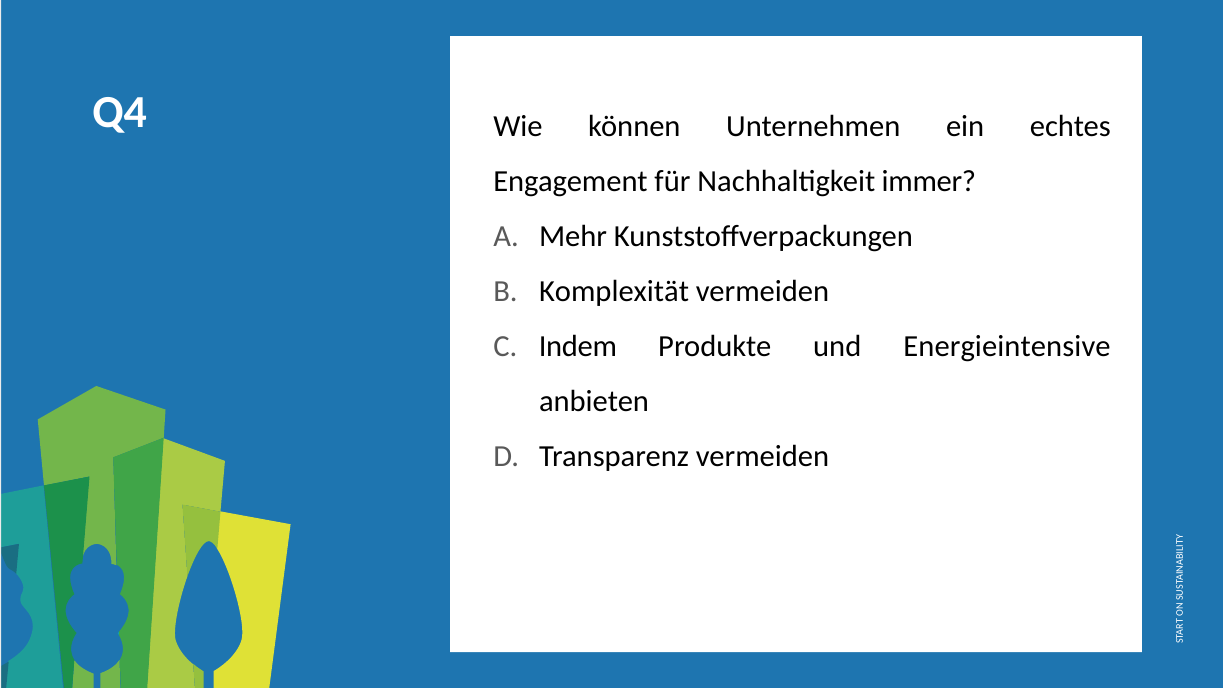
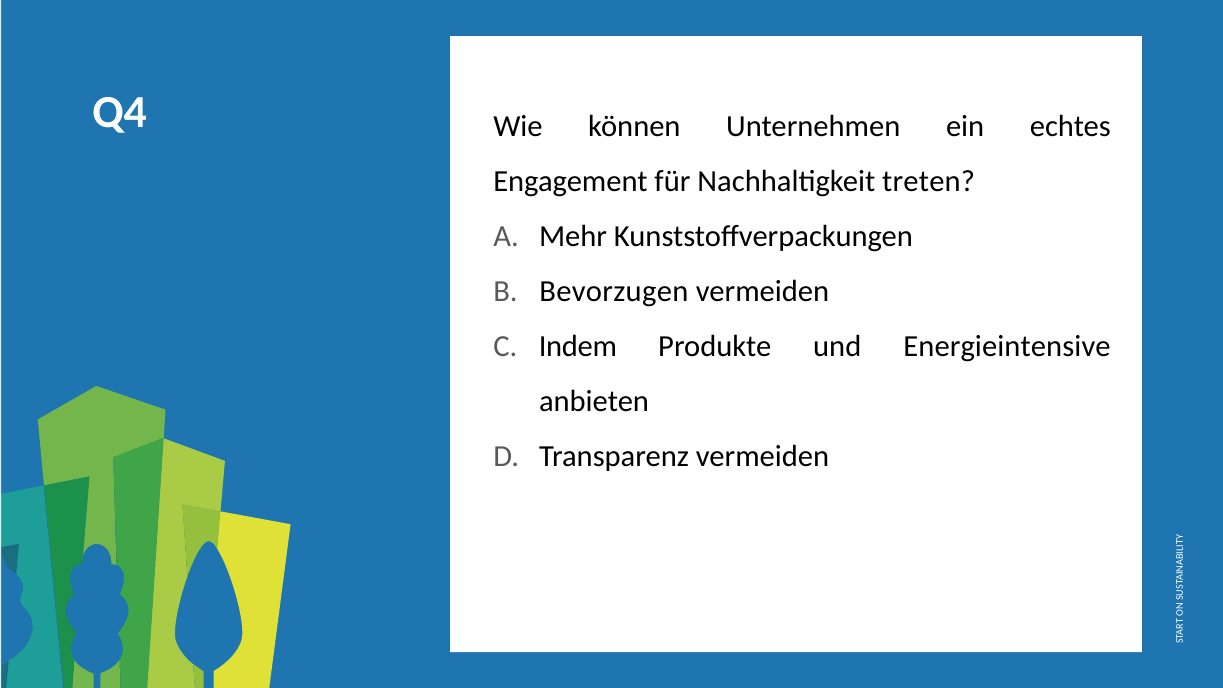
immer: immer -> treten (929, 181)
Komplexität: Komplexität -> Bevorzugen (614, 291)
